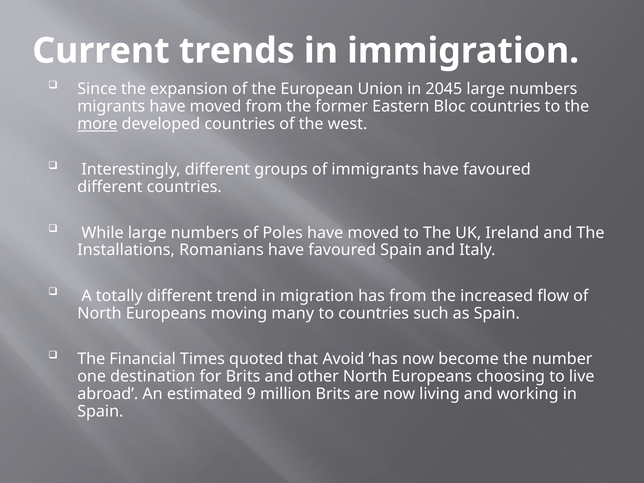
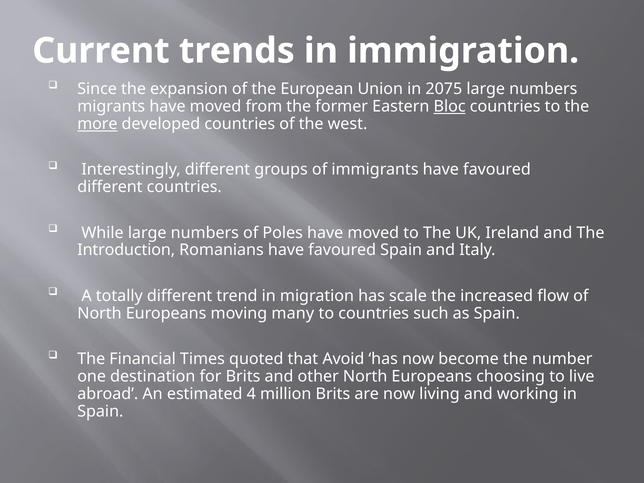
2045: 2045 -> 2075 (444, 89)
Bloc underline: none -> present (450, 107)
Installations: Installations -> Introduction (126, 250)
has from: from -> scale (408, 296)
9: 9 -> 4 (251, 394)
